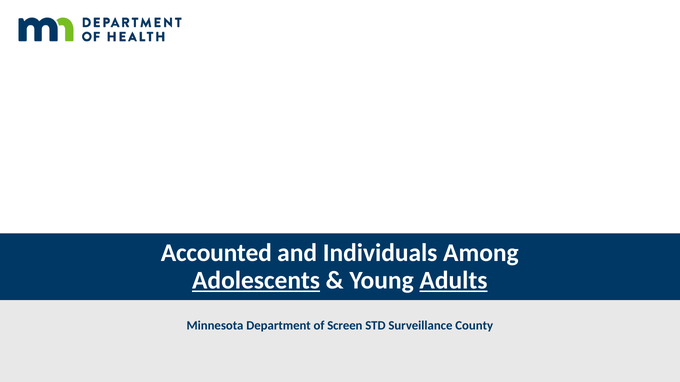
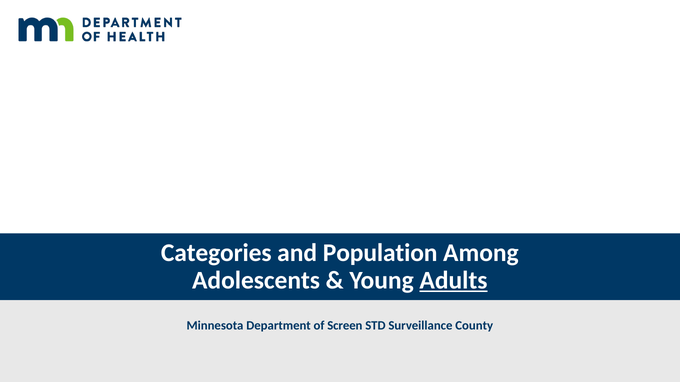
Accounted: Accounted -> Categories (216, 253)
Individuals: Individuals -> Population (380, 253)
Adolescents underline: present -> none (256, 281)
